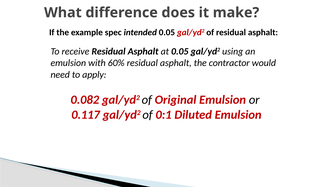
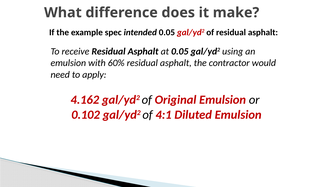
0.082: 0.082 -> 4.162 (85, 100)
0.117: 0.117 -> 0.102 (86, 115)
0:1: 0:1 -> 4:1 (164, 115)
